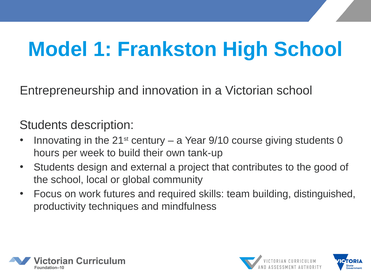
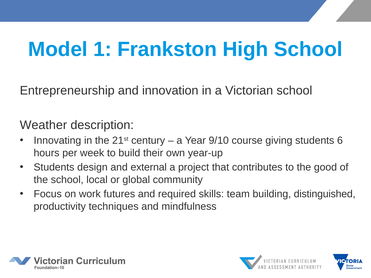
Students: Students -> Weather (43, 125)
0: 0 -> 6 (340, 141)
tank-up: tank-up -> year-up (205, 153)
